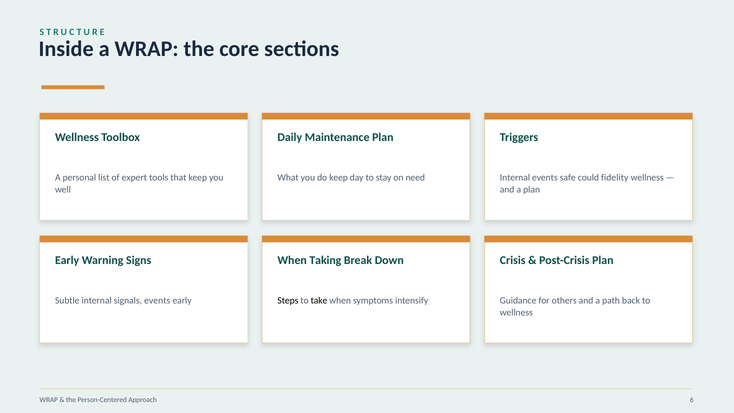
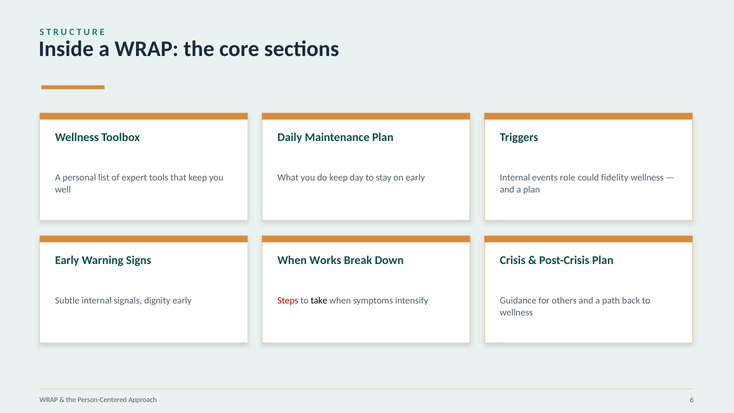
on need: need -> early (415, 178)
safe: safe -> role (568, 178)
Taking: Taking -> Works (325, 260)
signals events: events -> dignity (157, 300)
Steps colour: black -> red (288, 300)
